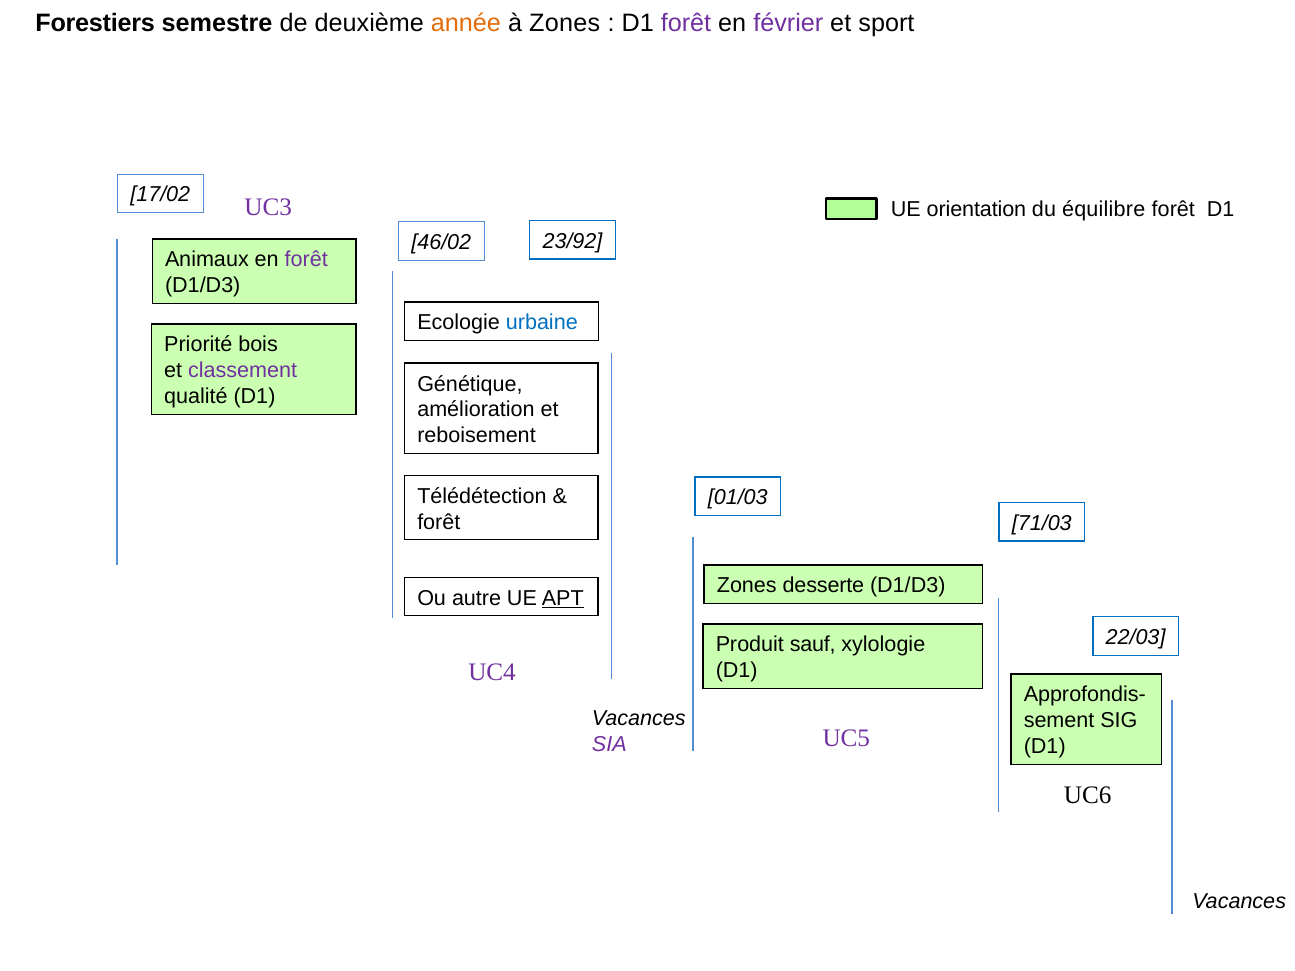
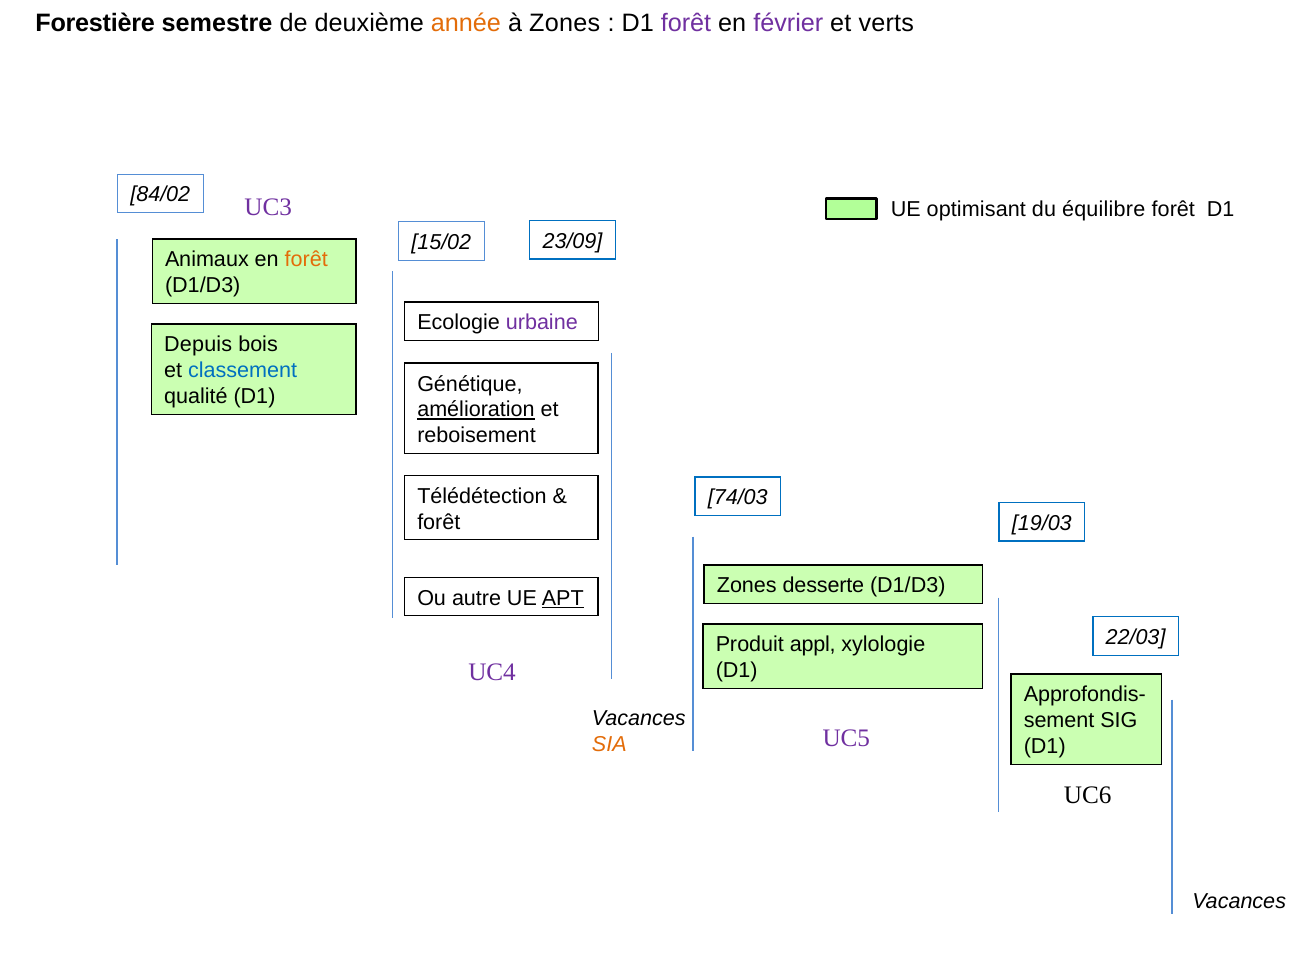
Forestiers: Forestiers -> Forestière (95, 23)
sport: sport -> verts (886, 23)
17/02: 17/02 -> 84/02 (160, 195)
orientation: orientation -> optimisant (976, 209)
23/92: 23/92 -> 23/09 (572, 241)
46/02: 46/02 -> 15/02 (441, 243)
forêt colour: purple -> orange (306, 260)
urbaine colour: blue -> purple (542, 323)
Priorité: Priorité -> Depuis (198, 345)
classement colour: purple -> blue (243, 371)
amélioration underline: none -> present (476, 410)
01/03: 01/03 -> 74/03 (738, 498)
71/03: 71/03 -> 19/03 (1042, 523)
sauf: sauf -> appl (813, 645)
SIA colour: purple -> orange (609, 745)
